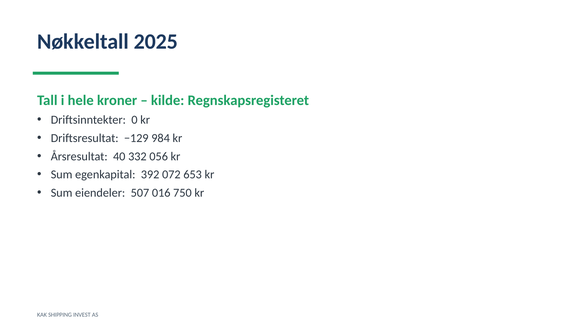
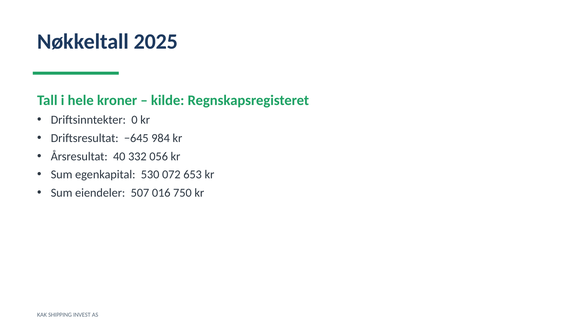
−129: −129 -> −645 (136, 138)
392: 392 -> 530 (150, 175)
